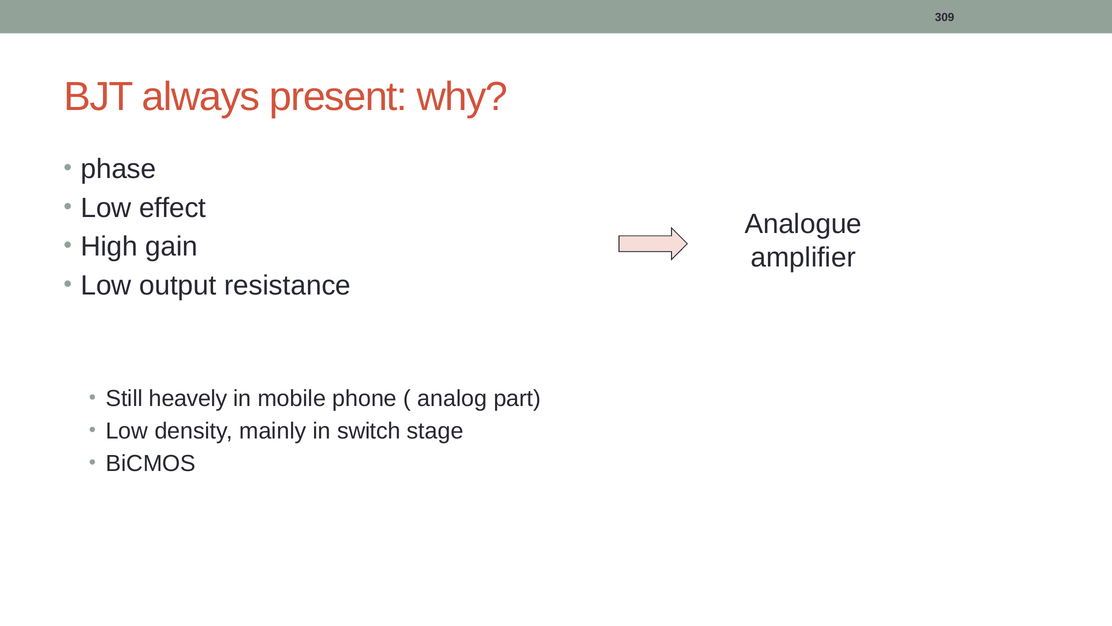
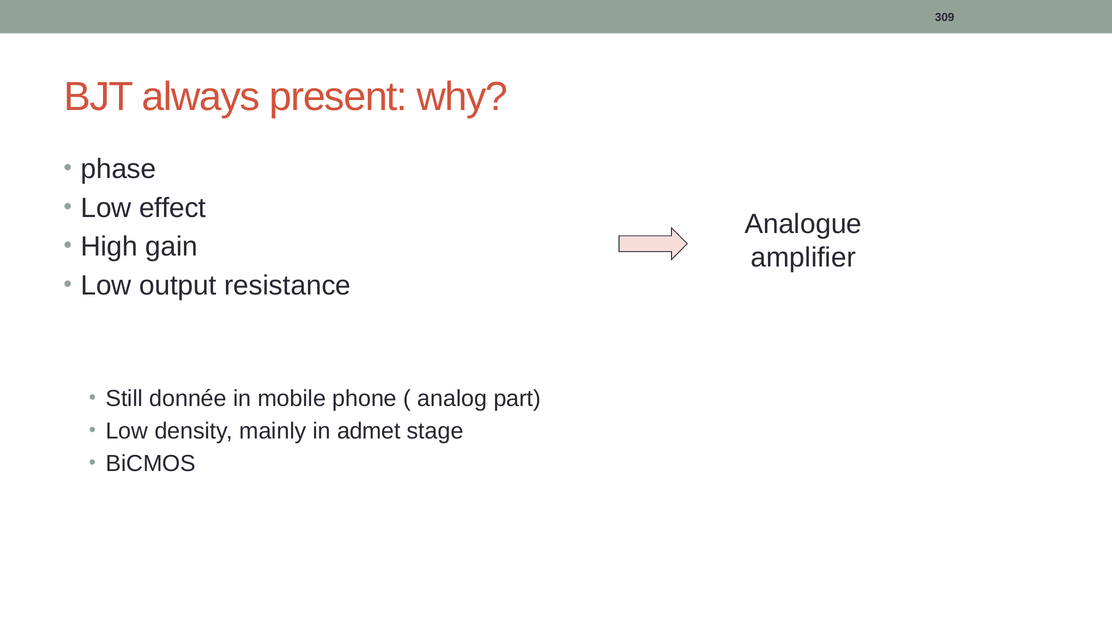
heavely: heavely -> donnée (188, 398)
switch: switch -> admet (369, 431)
